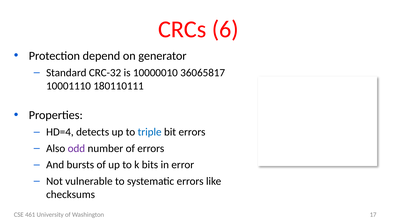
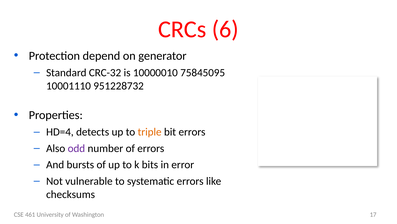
36065817: 36065817 -> 75845095 (203, 73)
180110111: 180110111 -> 951228732 (119, 86)
triple colour: blue -> orange (150, 132)
